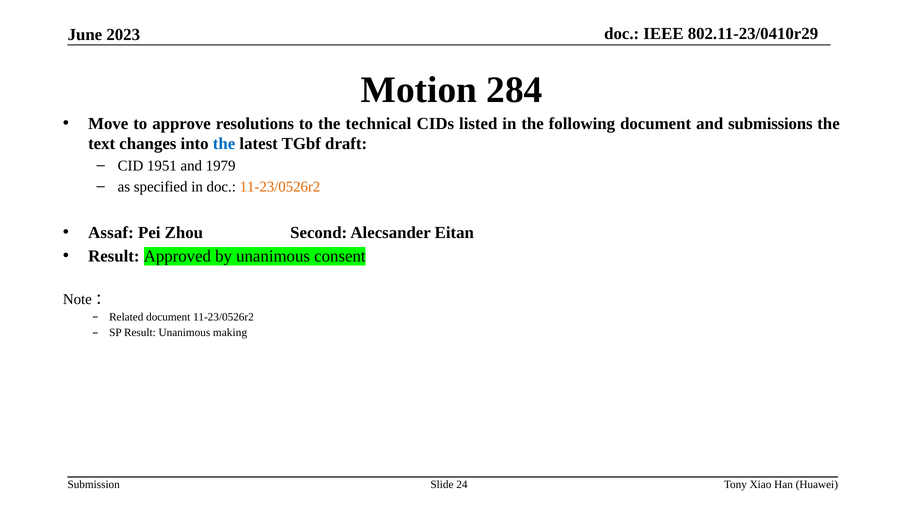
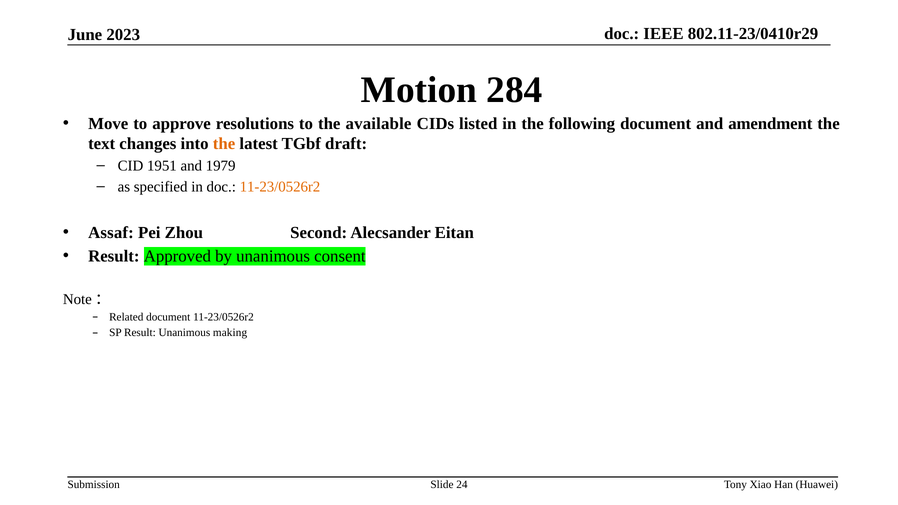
technical: technical -> available (378, 124)
submissions: submissions -> amendment (770, 124)
the colour: blue -> orange (224, 144)
